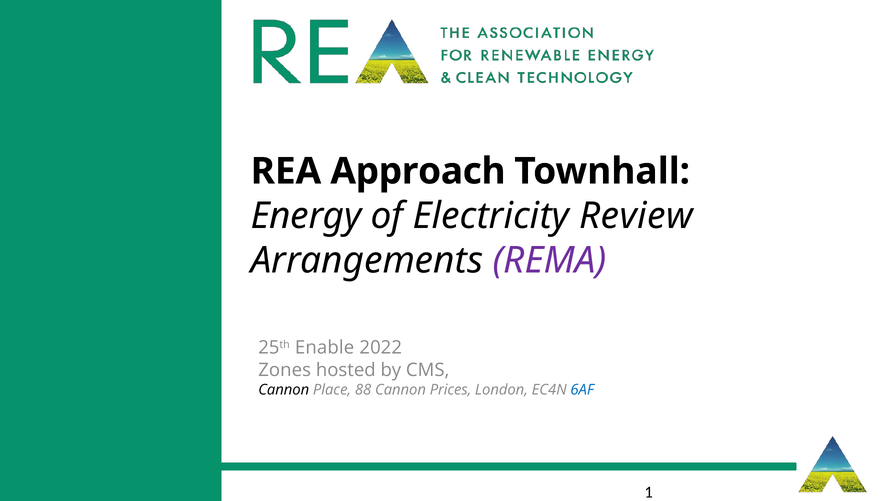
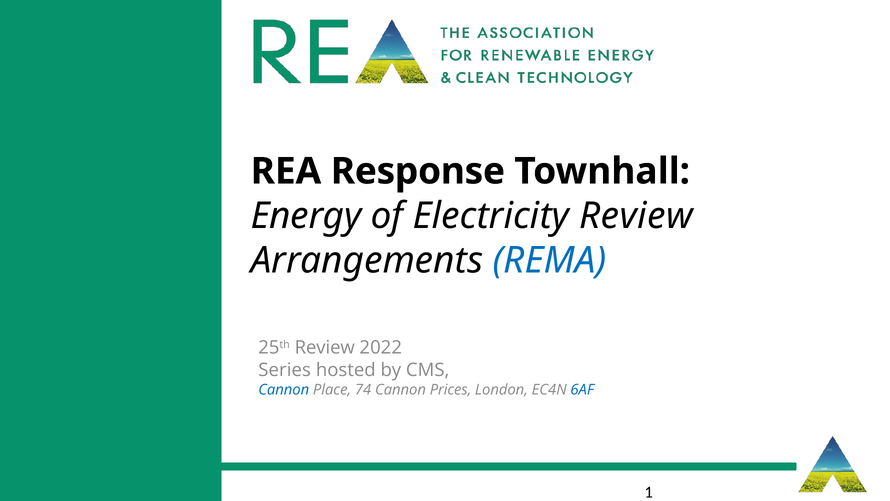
Approach: Approach -> Response (418, 171)
REMA colour: purple -> blue (550, 260)
25th Enable: Enable -> Review (325, 347)
Zones: Zones -> Series (285, 370)
Cannon colour: black -> blue (284, 389)
88: 88 -> 74 (363, 389)
